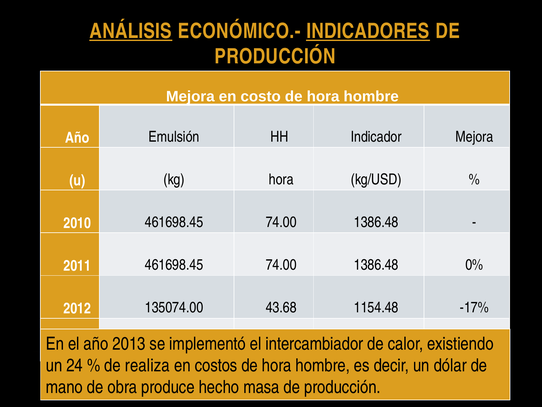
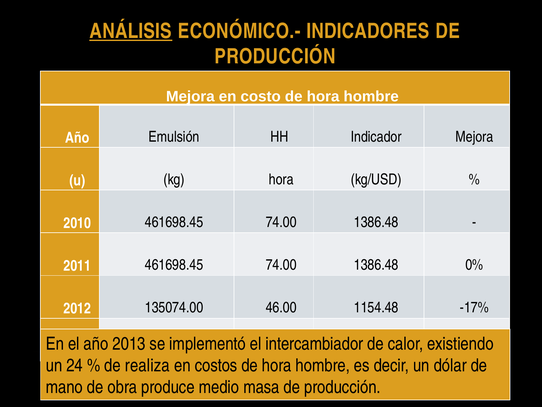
INDICADORES underline: present -> none (368, 31)
43.68: 43.68 -> 46.00 (281, 307)
hecho: hecho -> medio (219, 387)
